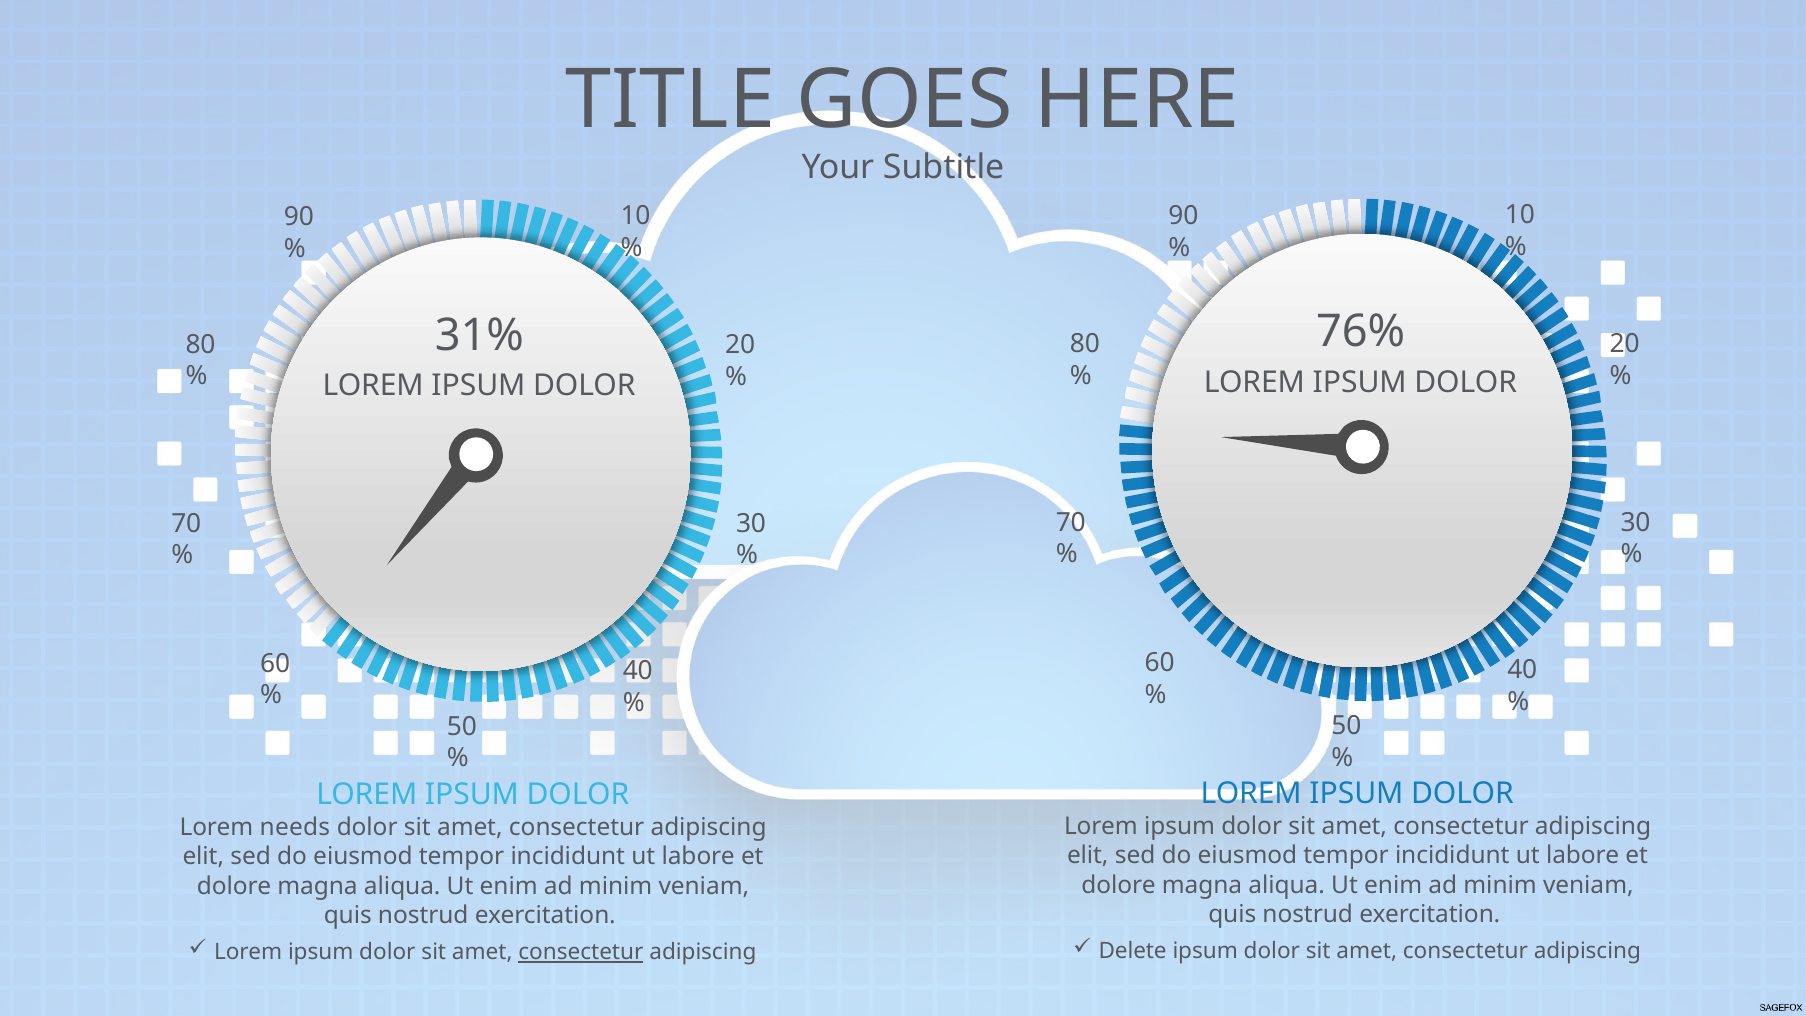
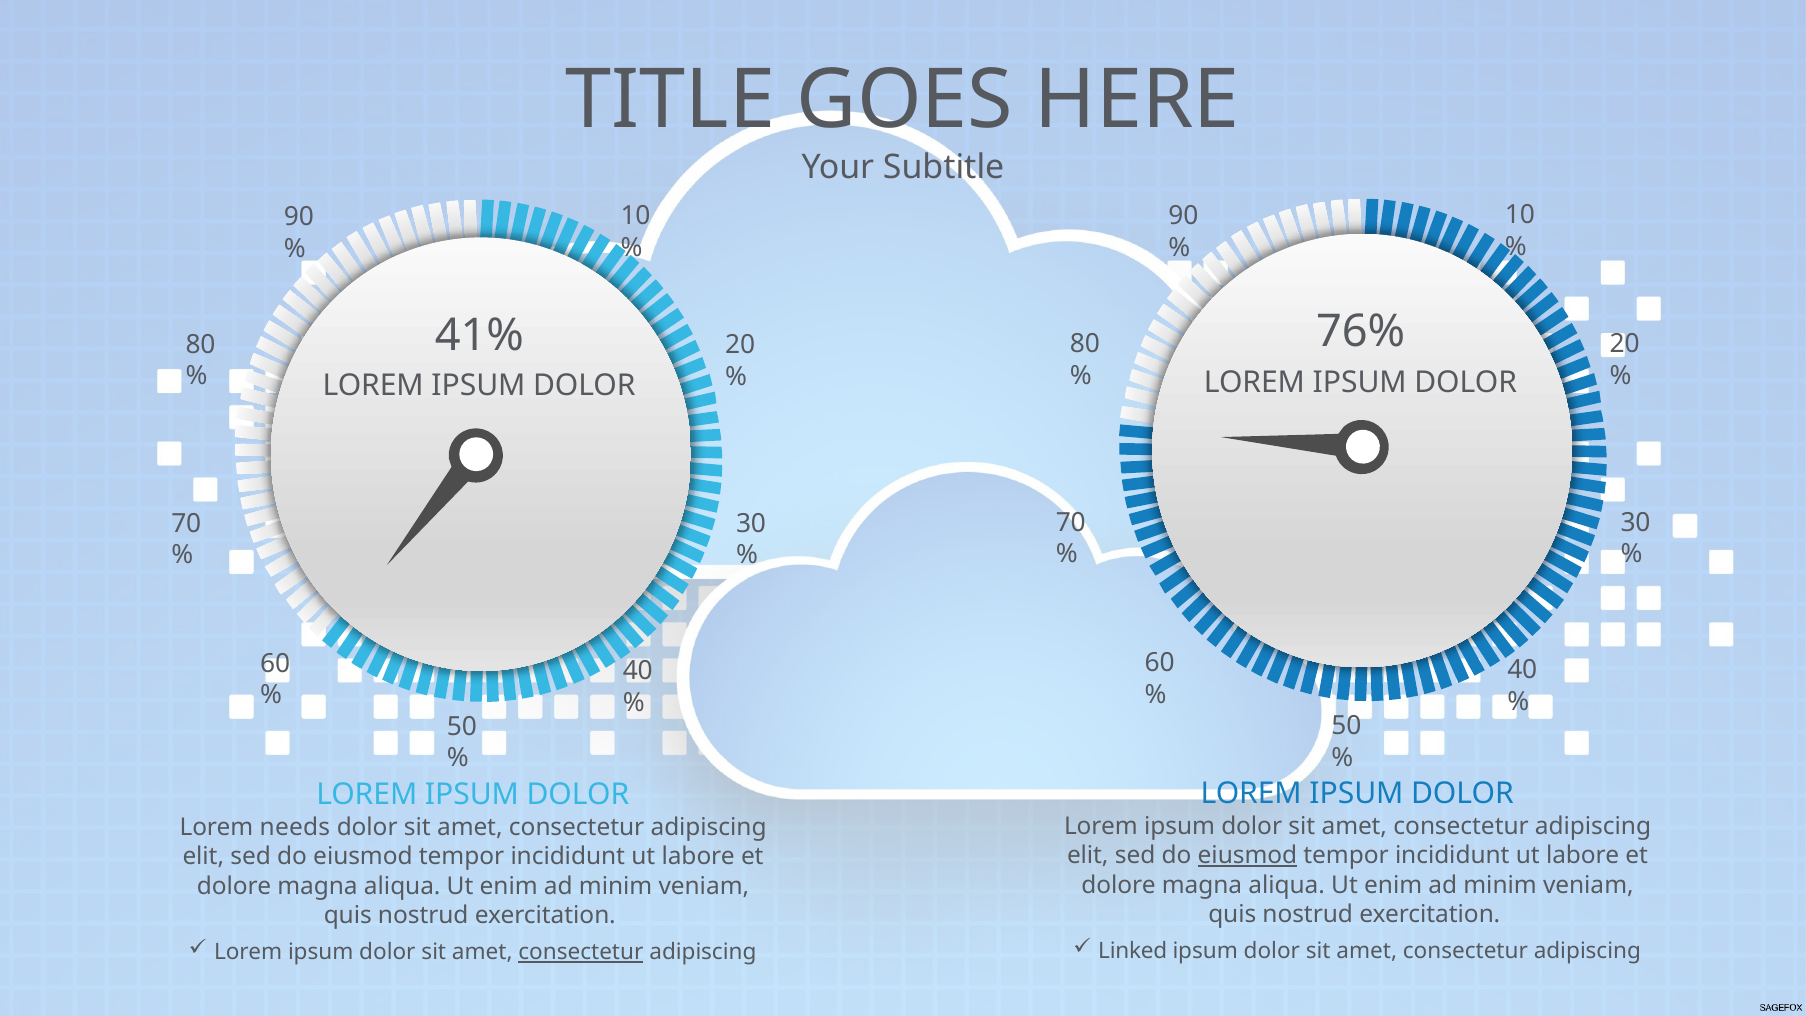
31%: 31% -> 41% (479, 336)
eiusmod underline: none -> present (1247, 856)
Delete: Delete -> Linked (1133, 951)
